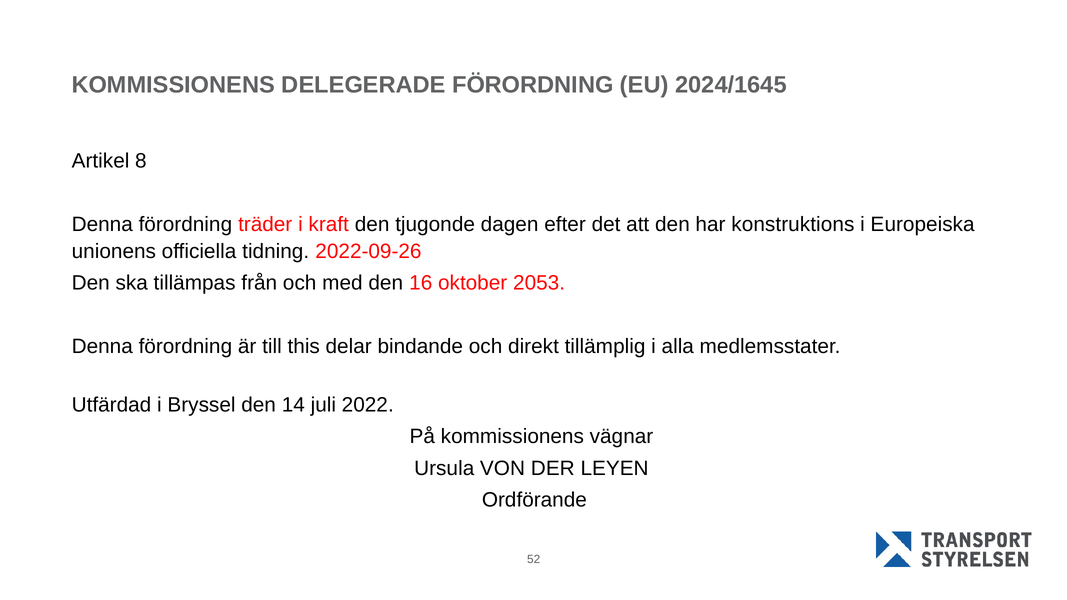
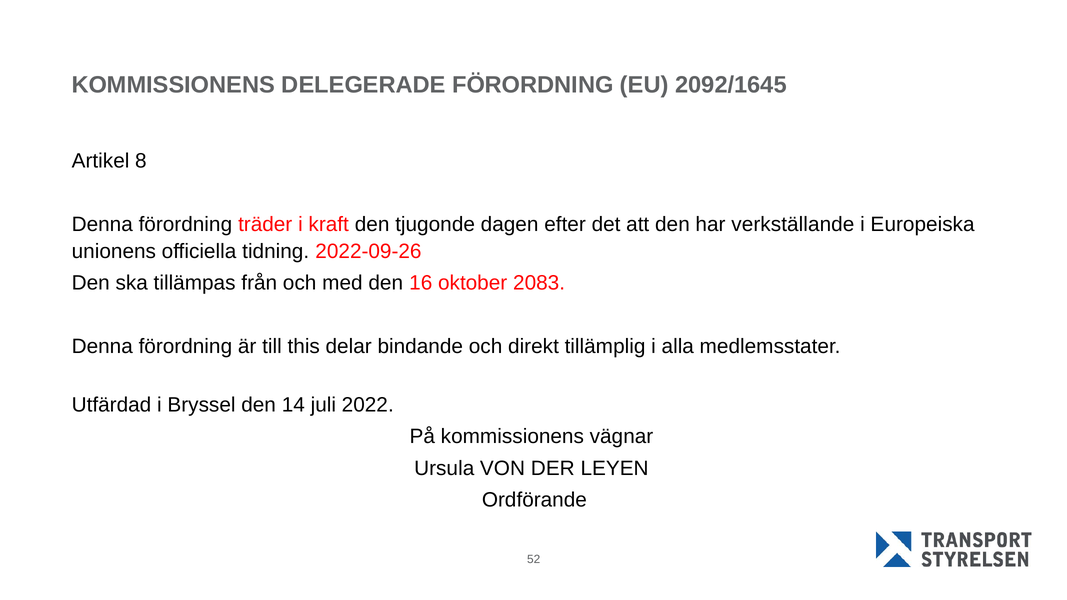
2024/1645: 2024/1645 -> 2092/1645 (731, 85)
konstruktions: konstruktions -> verkställande (793, 224)
2053: 2053 -> 2083 (539, 283)
